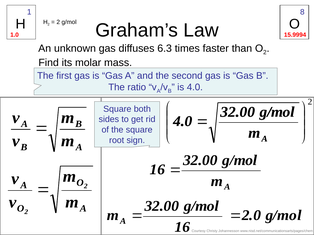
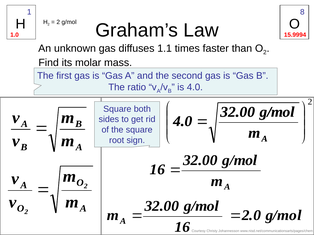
6.3: 6.3 -> 1.1 (165, 49)
